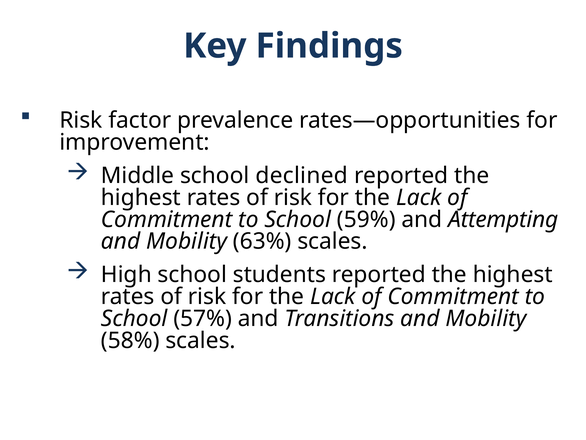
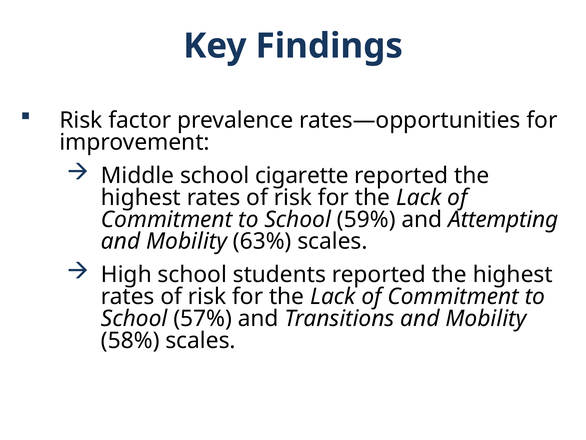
declined: declined -> cigarette (302, 175)
